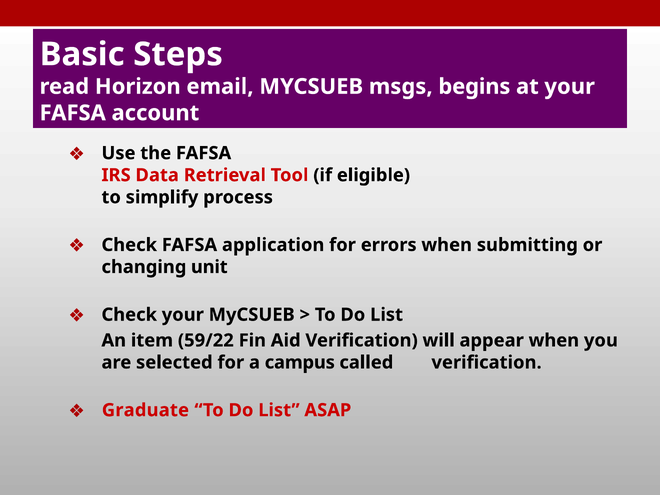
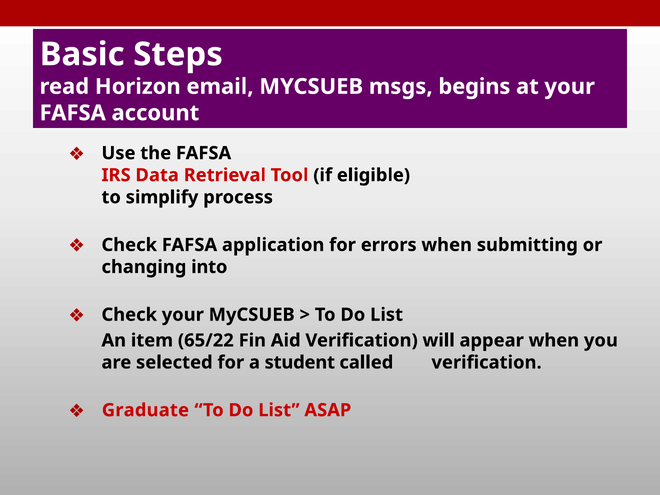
unit: unit -> into (209, 267)
59/22: 59/22 -> 65/22 (206, 340)
campus: campus -> student (300, 362)
